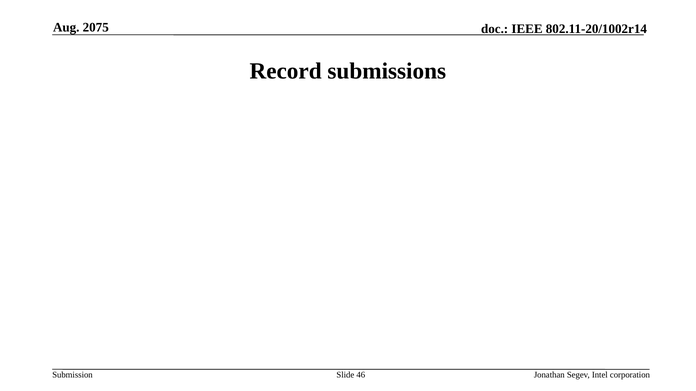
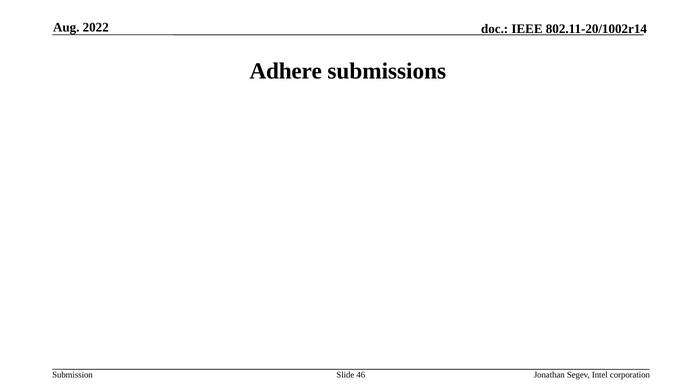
2075: 2075 -> 2022 (96, 28)
Record: Record -> Adhere (286, 71)
